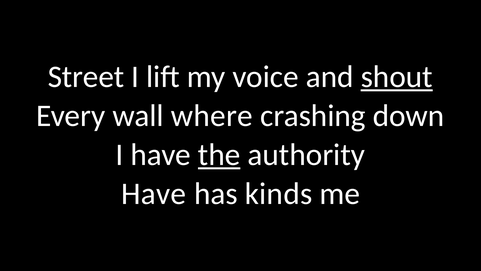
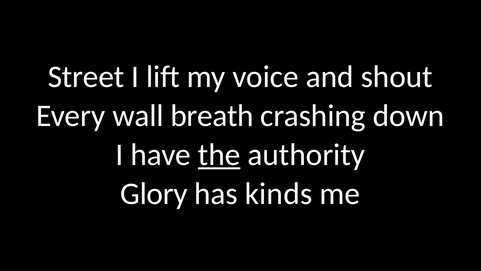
shout underline: present -> none (397, 77)
where: where -> breath (212, 116)
Have: Have -> Glory (154, 193)
